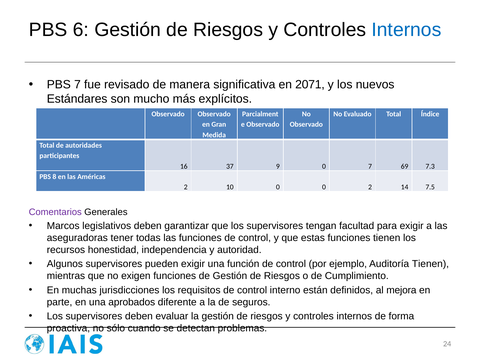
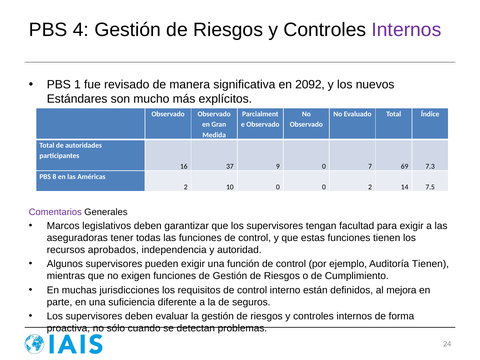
6: 6 -> 4 (81, 30)
Internos colour: blue -> purple (406, 30)
PBS 7: 7 -> 1 (77, 85)
2071: 2071 -> 2092 (310, 85)
honestidad: honestidad -> aprobados (113, 250)
aprobados: aprobados -> suficiencia (132, 302)
